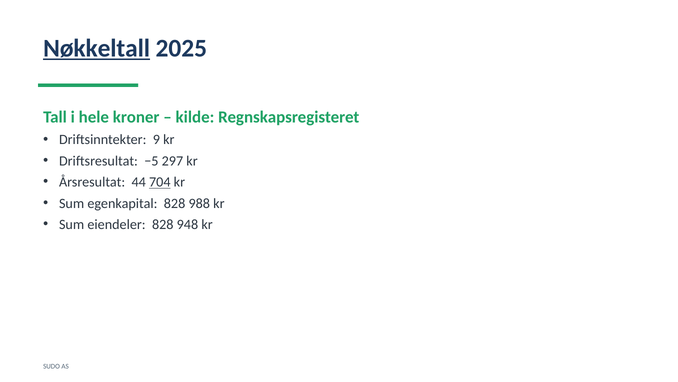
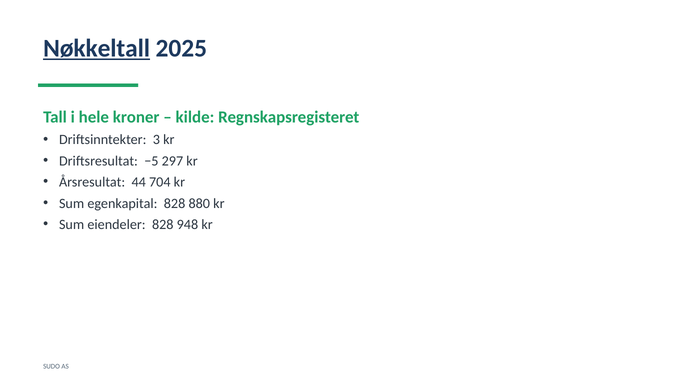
9: 9 -> 3 (156, 139)
704 underline: present -> none (160, 182)
988: 988 -> 880 (199, 203)
